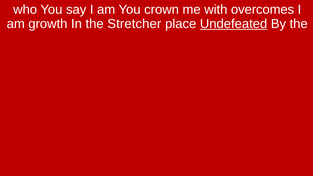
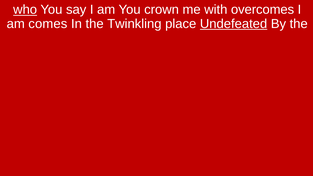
who underline: none -> present (25, 10)
growth: growth -> comes (48, 24)
Stretcher: Stretcher -> Twinkling (134, 24)
